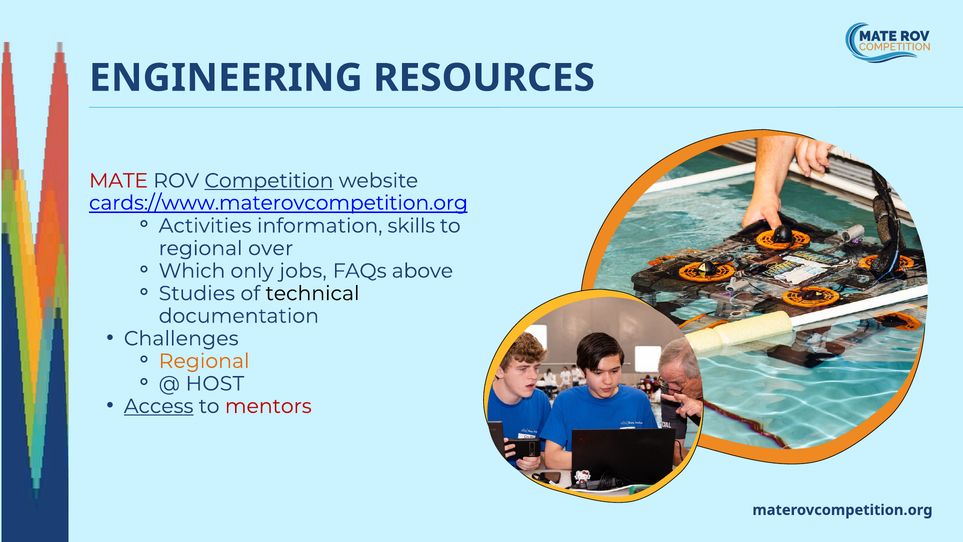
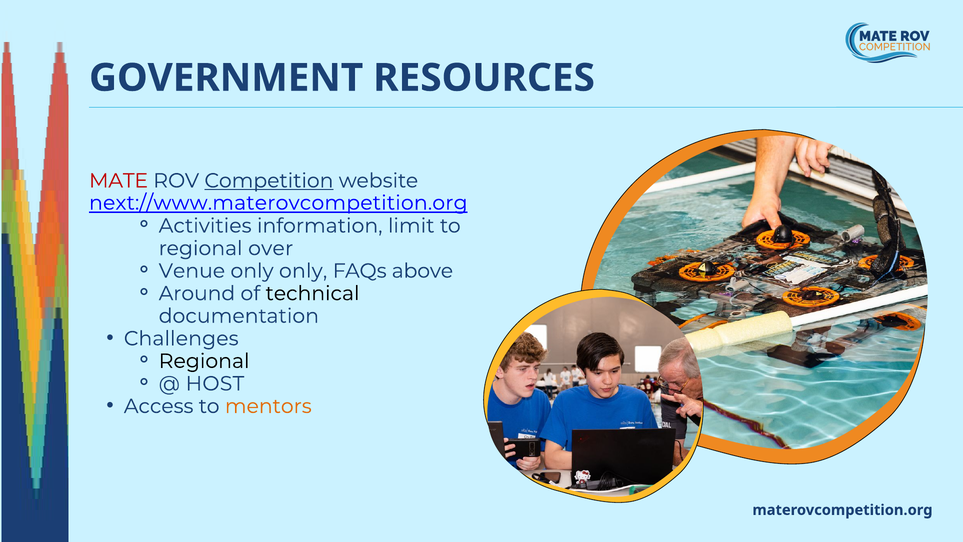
ENGINEERING: ENGINEERING -> GOVERNMENT (226, 78)
cards://www.materovcompetition.org: cards://www.materovcompetition.org -> next://www.materovcompetition.org (278, 203)
skills: skills -> limit (411, 226)
Which: Which -> Venue (192, 271)
only jobs: jobs -> only (303, 271)
Studies: Studies -> Around (197, 293)
Regional colour: orange -> black (204, 361)
Access underline: present -> none (159, 406)
mentors colour: red -> orange (268, 406)
